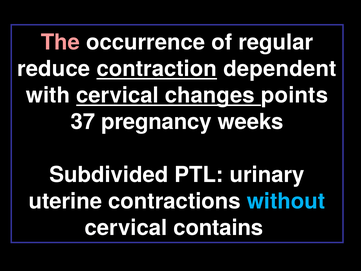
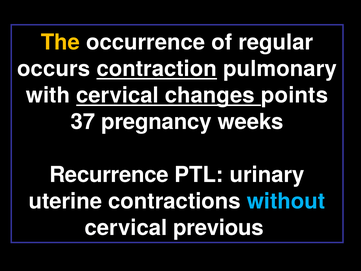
The colour: pink -> yellow (60, 42)
reduce: reduce -> occurs (54, 69)
dependent: dependent -> pulmonary (280, 69)
Subdivided: Subdivided -> Recurrence (109, 175)
contains: contains -> previous (218, 228)
